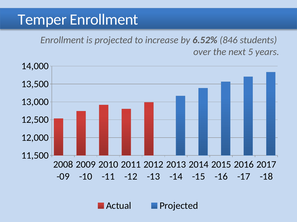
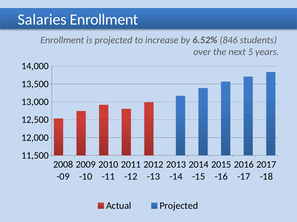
Temper: Temper -> Salaries (42, 20)
